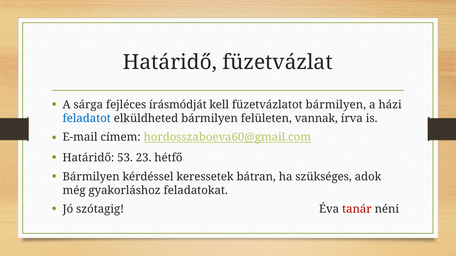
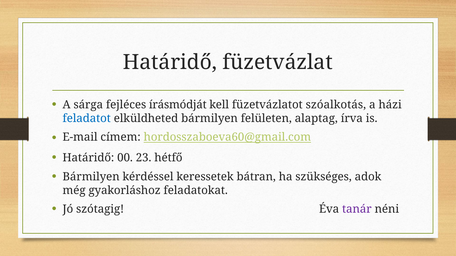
füzetvázlatot bármilyen: bármilyen -> szóalkotás (336, 105)
vannak: vannak -> alaptag (316, 119)
53: 53 -> 00 (125, 158)
tanár colour: red -> purple (357, 209)
